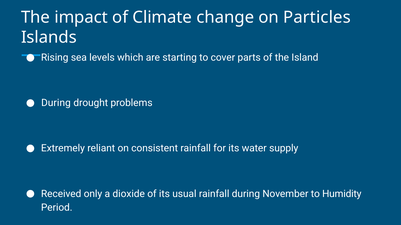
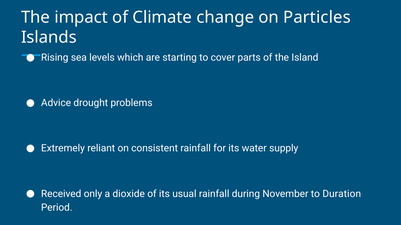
During: During -> Advice (56, 103)
Humidity: Humidity -> Duration (342, 194)
